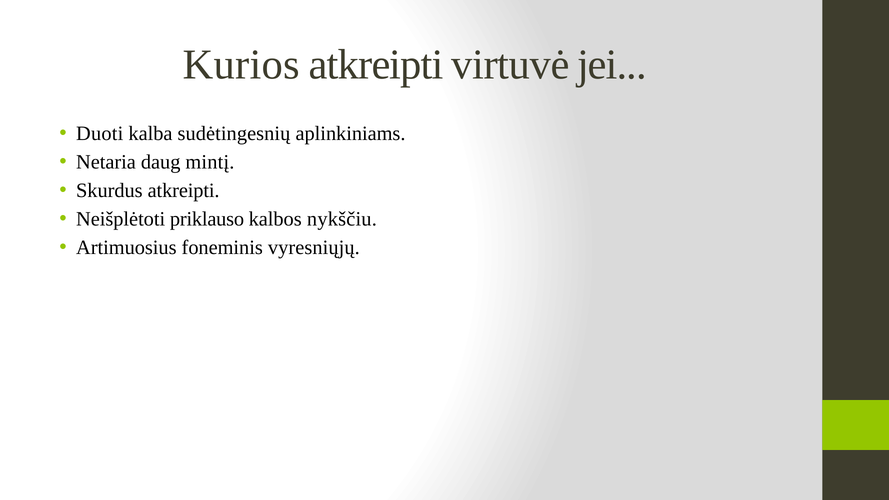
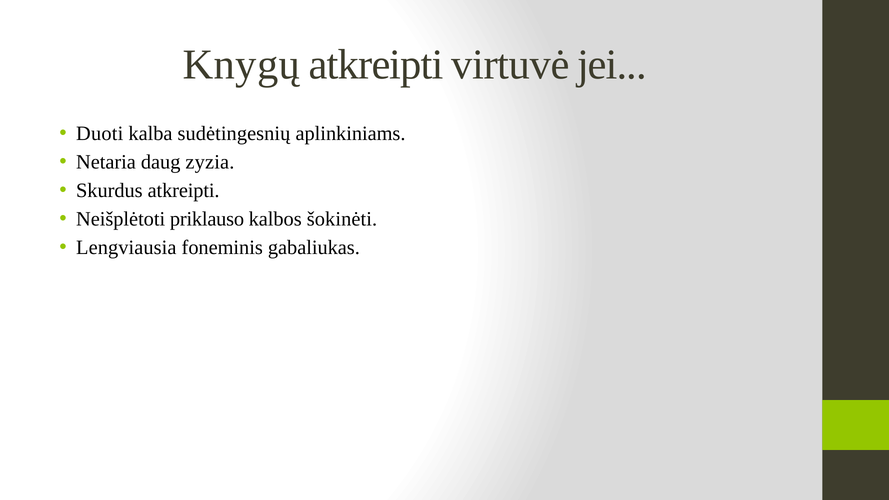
Kurios: Kurios -> Knygų (241, 65)
mintį: mintį -> zyzia (210, 162)
nykščiu: nykščiu -> šokinėti (342, 219)
Artimuosius: Artimuosius -> Lengviausia (126, 248)
vyresniųjų: vyresniųjų -> gabaliukas (314, 248)
